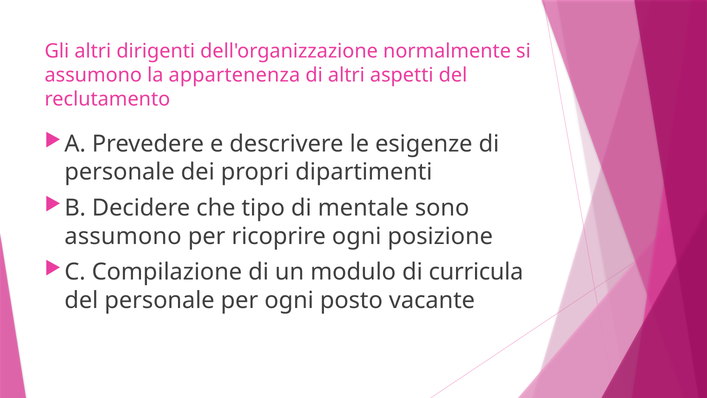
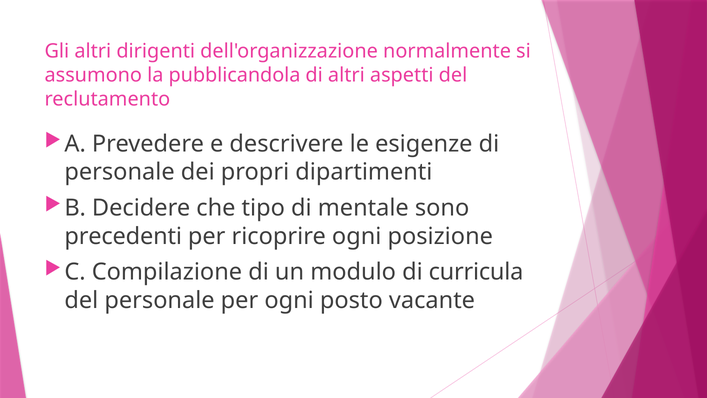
appartenenza: appartenenza -> pubblicandola (235, 75)
assumono: assumono -> precedenti (123, 236)
